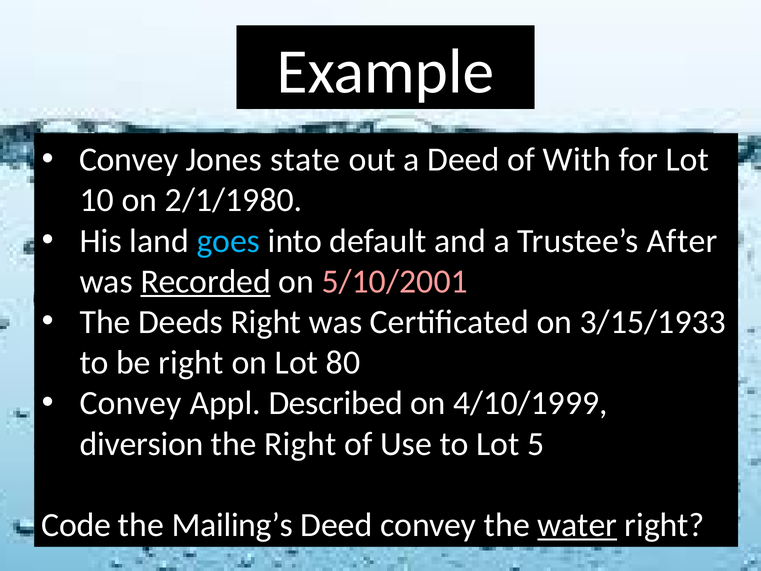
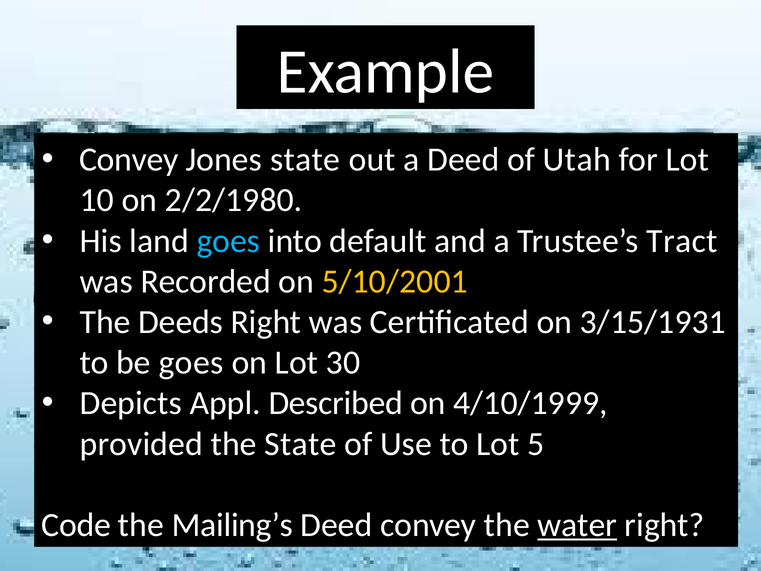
With: With -> Utah (577, 160)
2/1/1980: 2/1/1980 -> 2/2/1980 (234, 200)
After: After -> Tract (682, 241)
Recorded underline: present -> none (206, 281)
5/10/2001 colour: pink -> yellow (395, 281)
3/15/1933: 3/15/1933 -> 3/15/1931 (653, 322)
be right: right -> goes (191, 363)
80: 80 -> 30 (343, 363)
Convey: Convey -> Depicts (131, 403)
diversion: diversion -> provided (141, 444)
the Right: Right -> State (300, 444)
